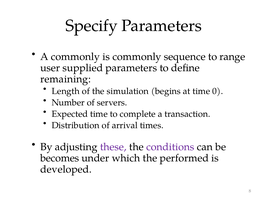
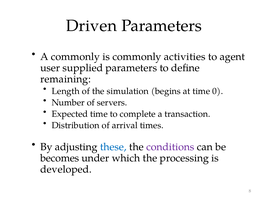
Specify: Specify -> Driven (91, 26)
sequence: sequence -> activities (185, 57)
range: range -> agent (232, 57)
these colour: purple -> blue (113, 147)
performed: performed -> processing (184, 158)
